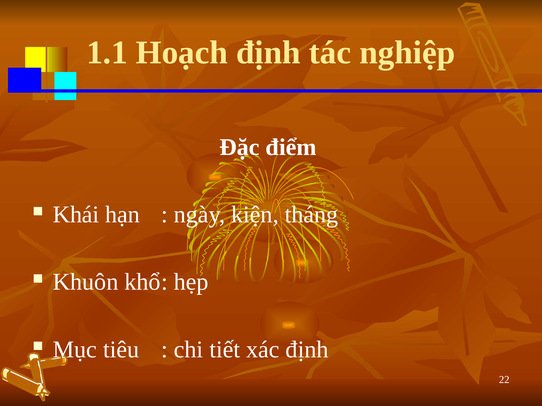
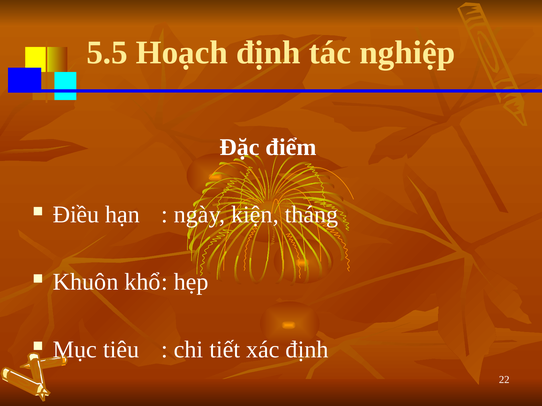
1.1: 1.1 -> 5.5 (107, 53)
Khái: Khái -> Điều (76, 215)
